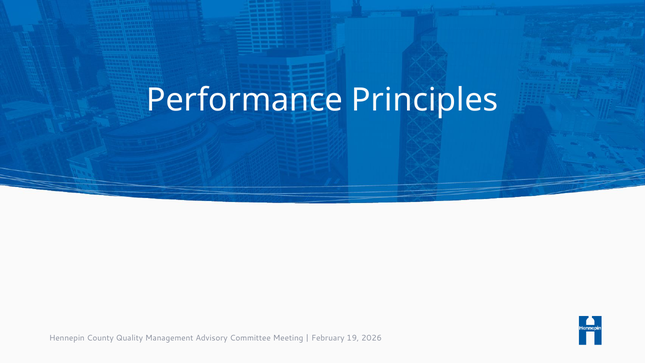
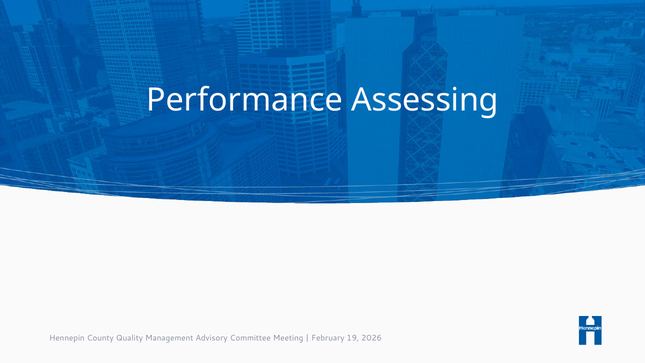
Principles: Principles -> Assessing (425, 100)
